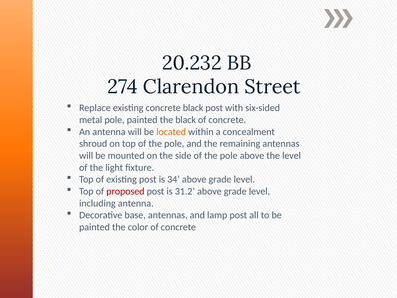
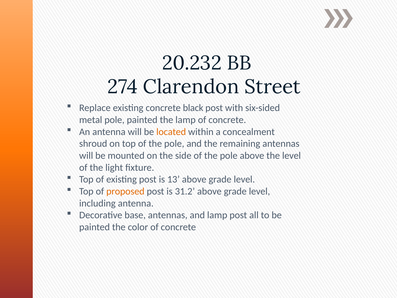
the black: black -> lamp (186, 120)
34: 34 -> 13 (173, 179)
proposed colour: red -> orange (125, 191)
